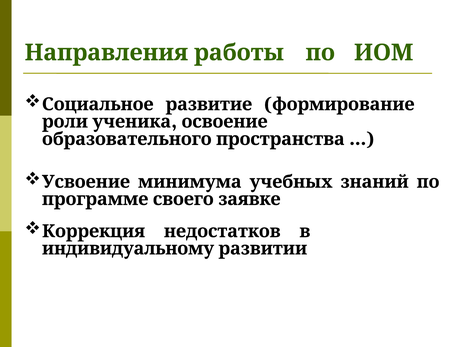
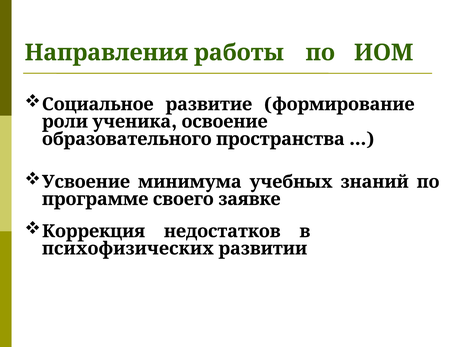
индивидуальному: индивидуальному -> психофизических (128, 249)
